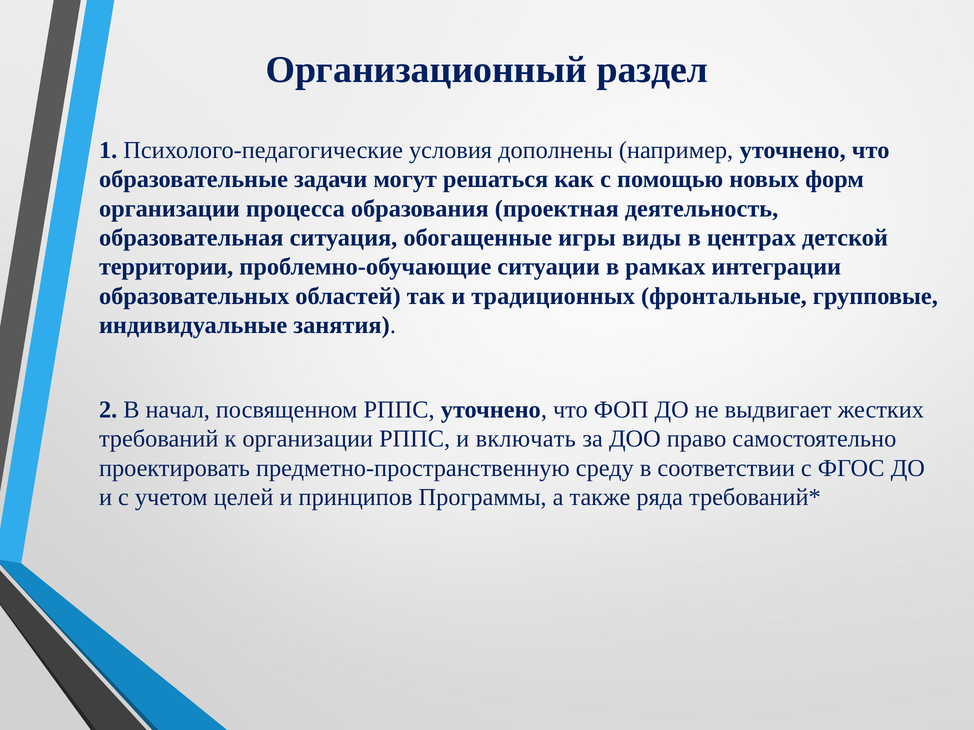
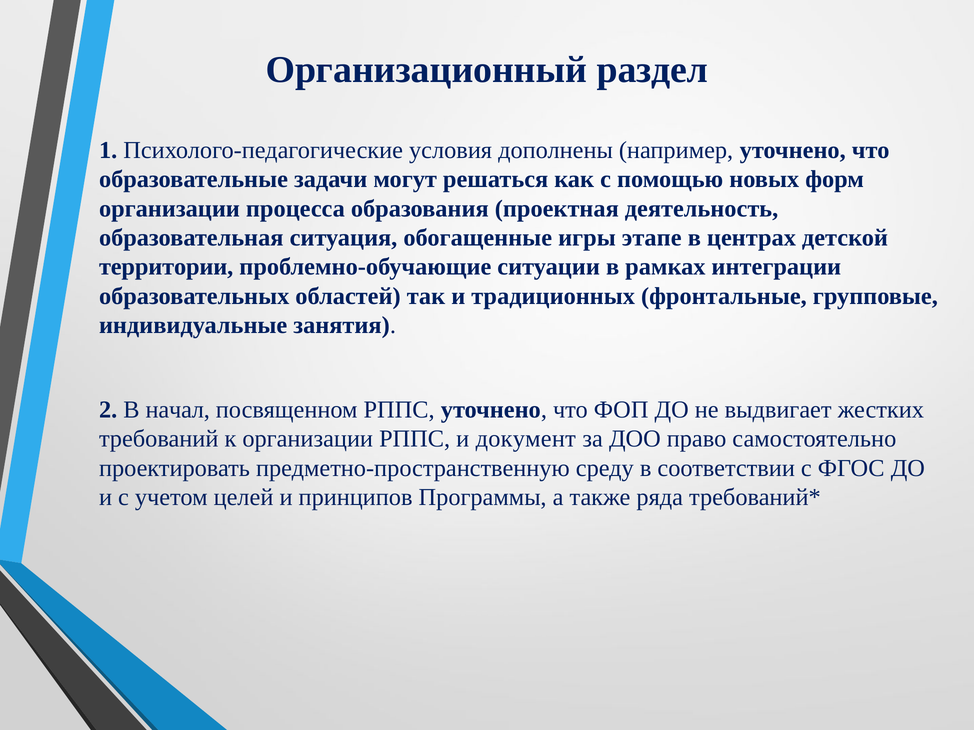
виды: виды -> этапе (652, 238)
включать: включать -> документ (526, 439)
